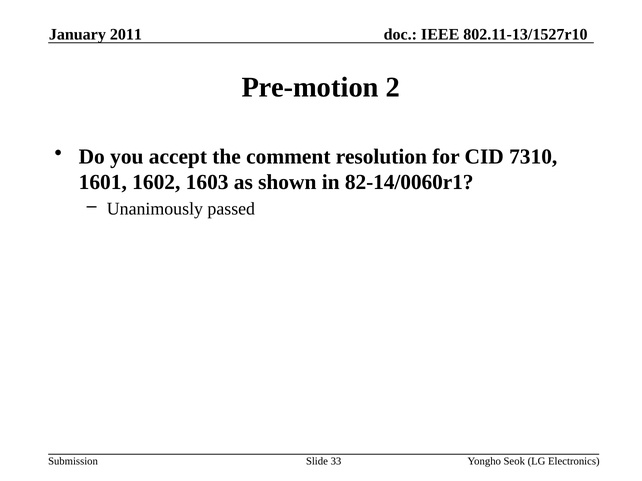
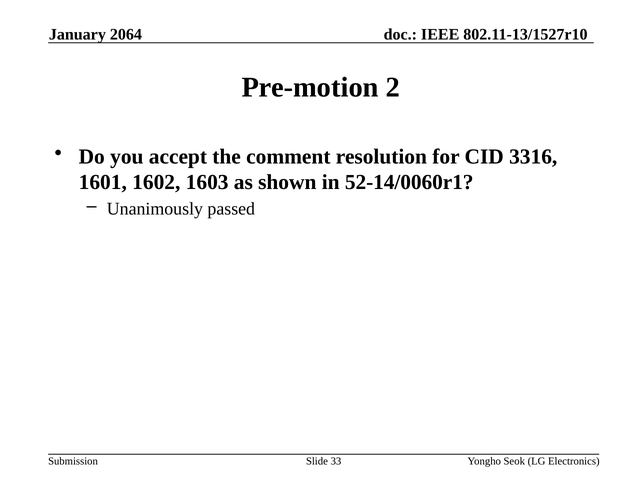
2011: 2011 -> 2064 (126, 34)
7310: 7310 -> 3316 (533, 157)
82-14/0060r1: 82-14/0060r1 -> 52-14/0060r1 (409, 182)
